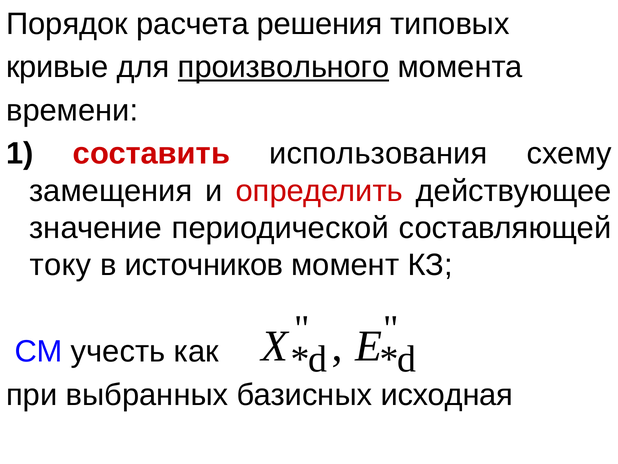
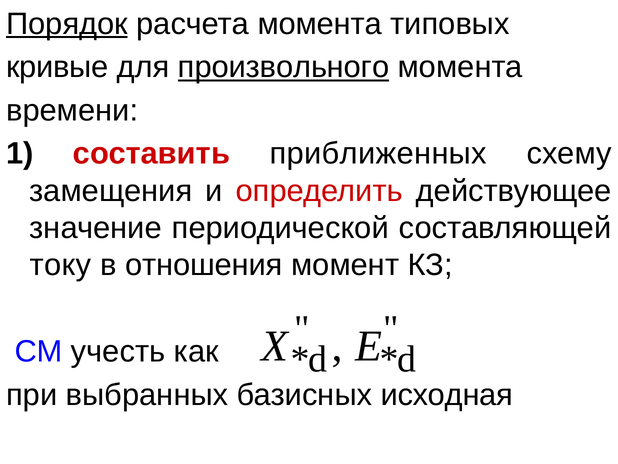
Порядок underline: none -> present (67, 24)
расчета решения: решения -> момента (320, 24)
использования: использования -> приближенных (378, 154)
источников: источников -> отношения (204, 265)
